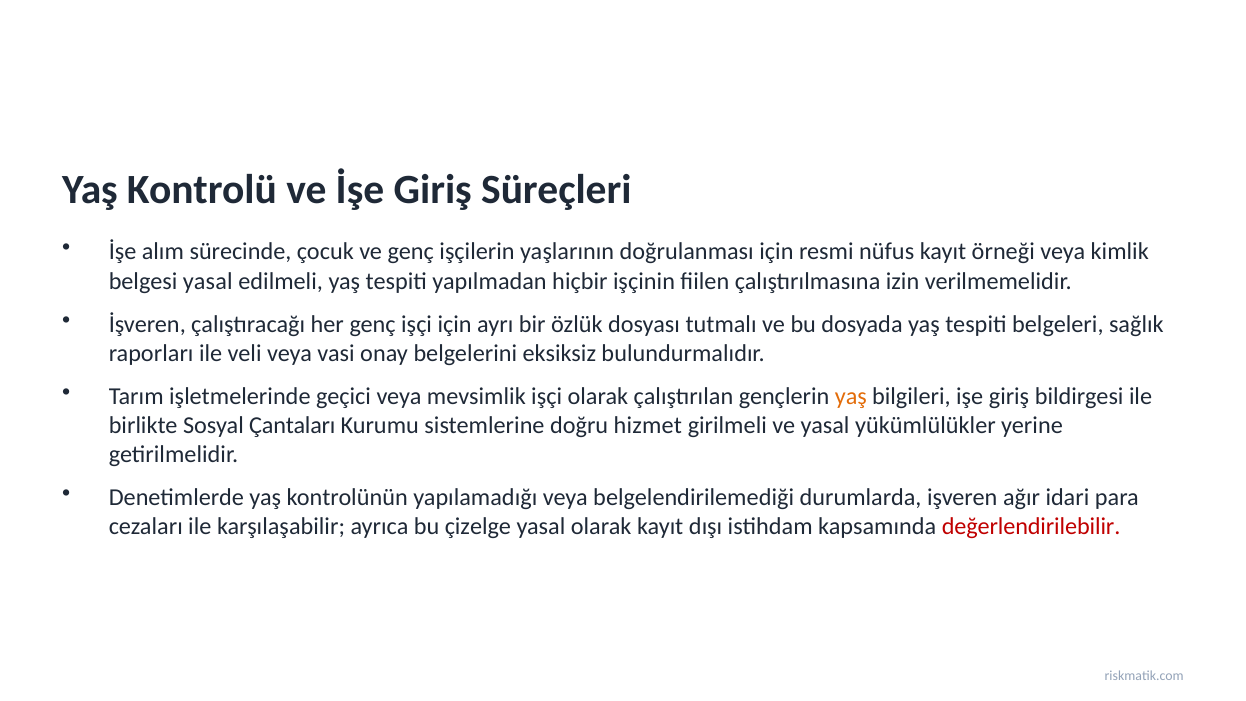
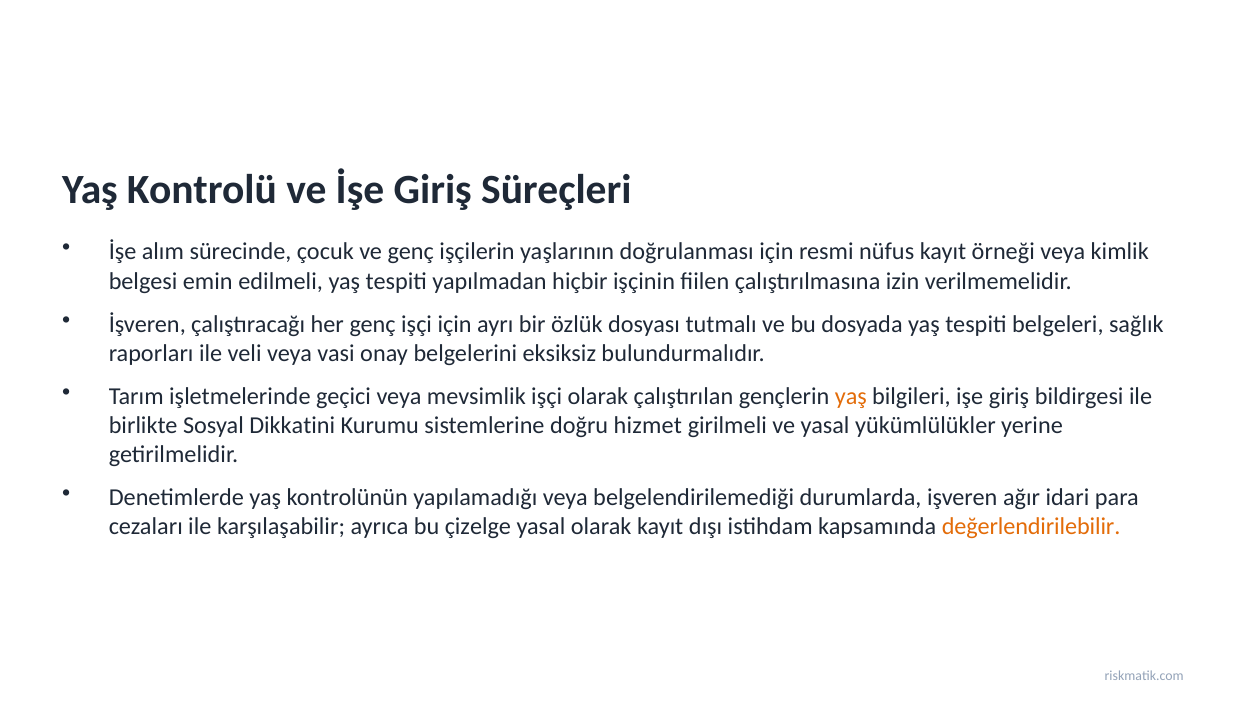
belgesi yasal: yasal -> emin (208, 281)
Çantaları: Çantaları -> Dikkatini (292, 425)
değerlendirilebilir colour: red -> orange (1031, 526)
